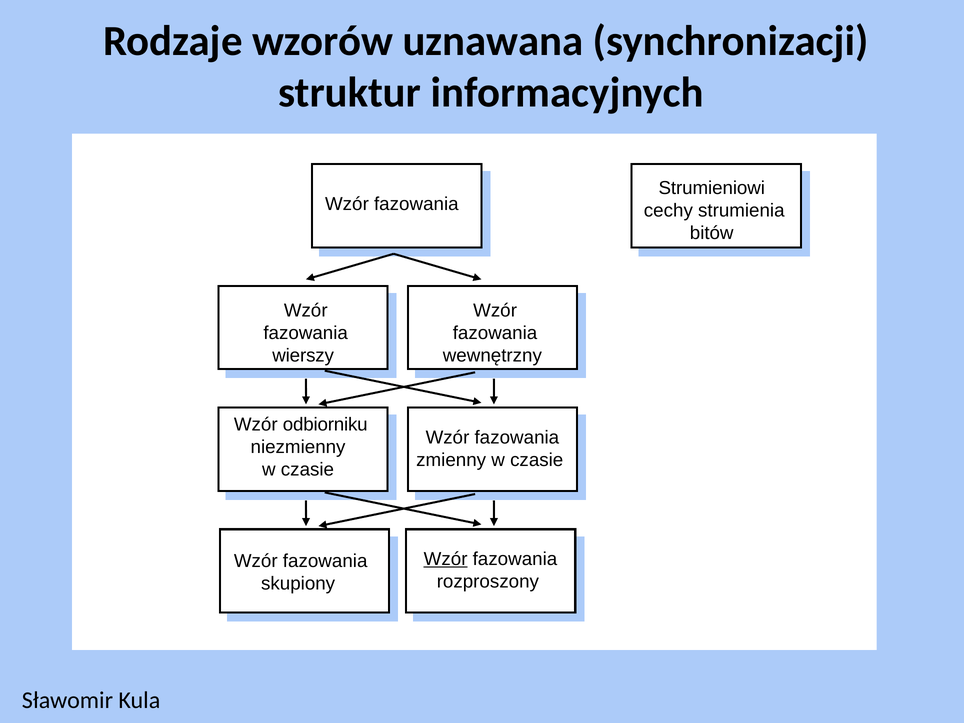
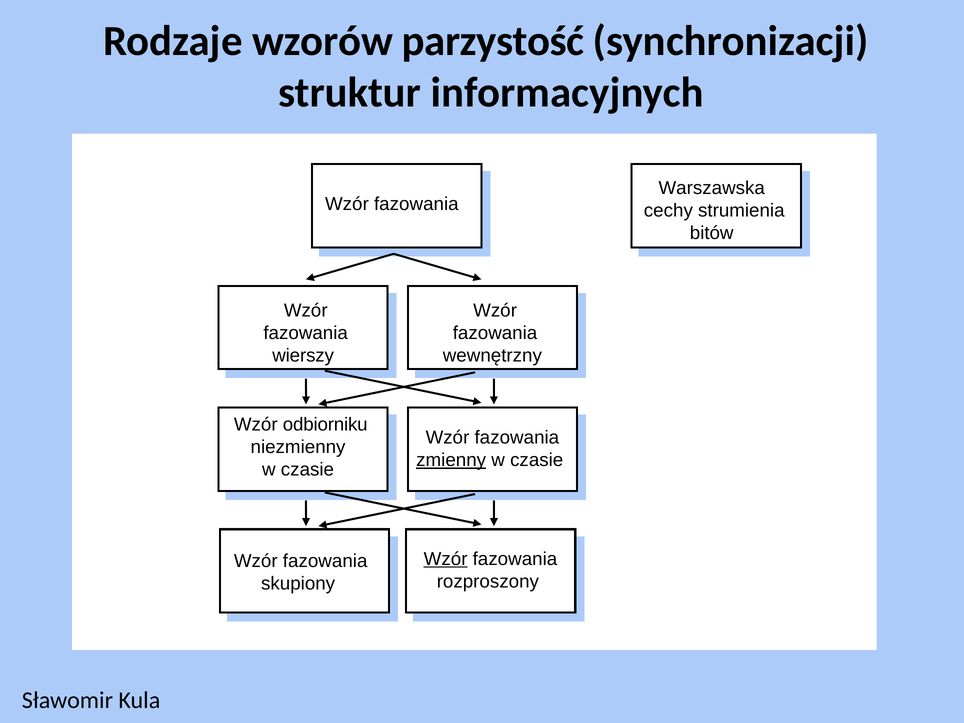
uznawana: uznawana -> parzystość (493, 41)
Strumieniowi: Strumieniowi -> Warszawska (712, 188)
zmienny underline: none -> present (451, 460)
